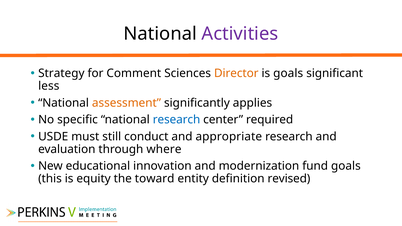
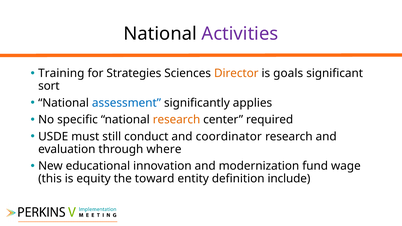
Strategy: Strategy -> Training (61, 73)
Comment: Comment -> Strategies (134, 73)
less: less -> sort (49, 86)
assessment colour: orange -> blue (126, 103)
research colour: blue -> orange (177, 120)
appropriate: appropriate -> coordinator (229, 137)
fund goals: goals -> wage (346, 166)
revised: revised -> include (289, 179)
